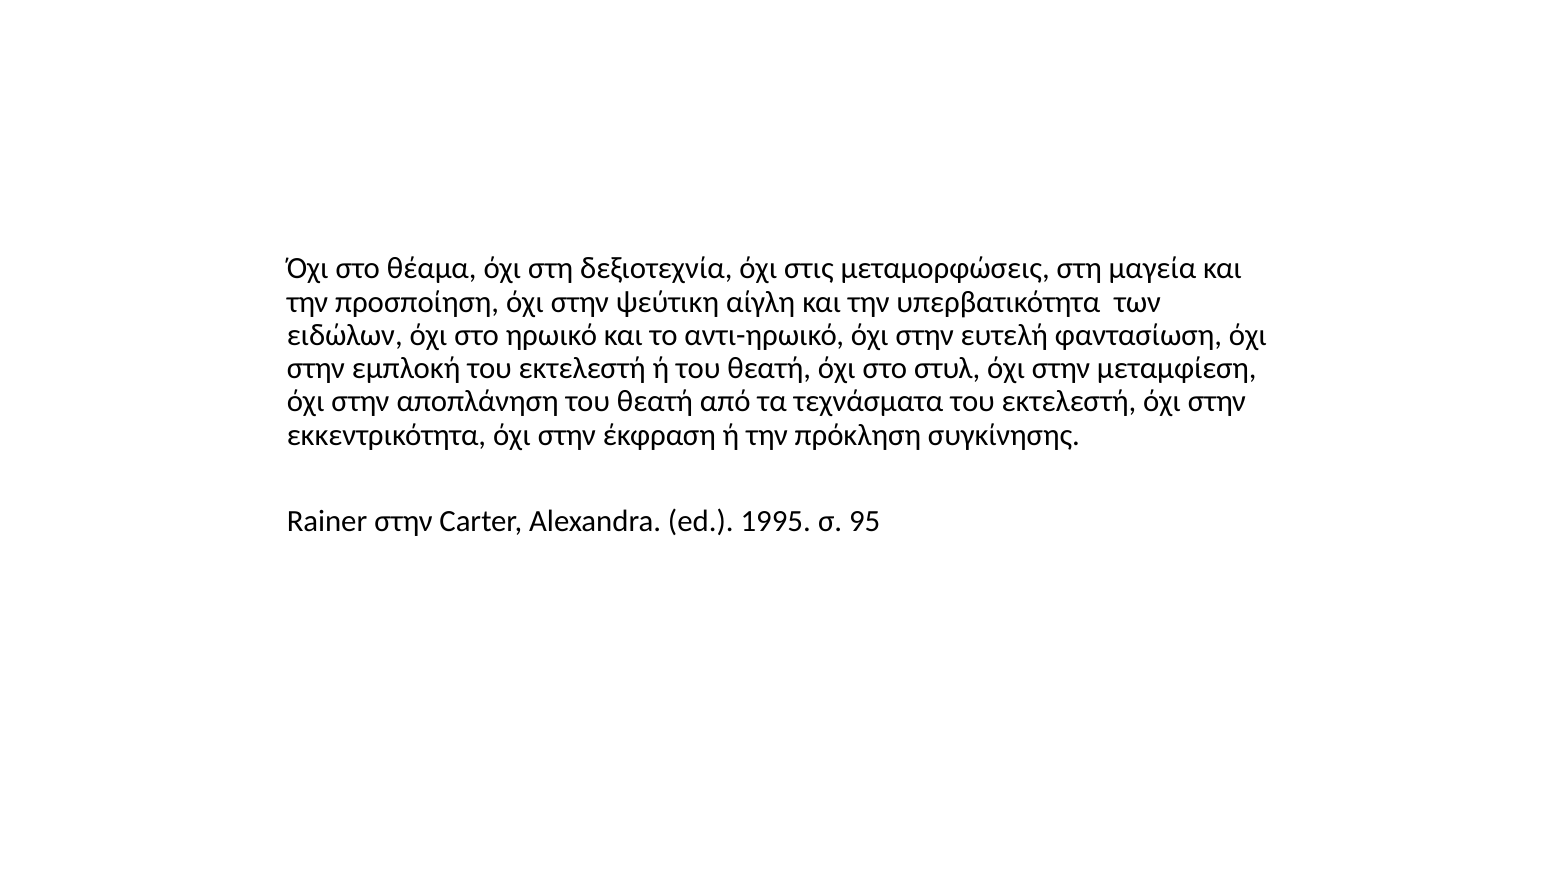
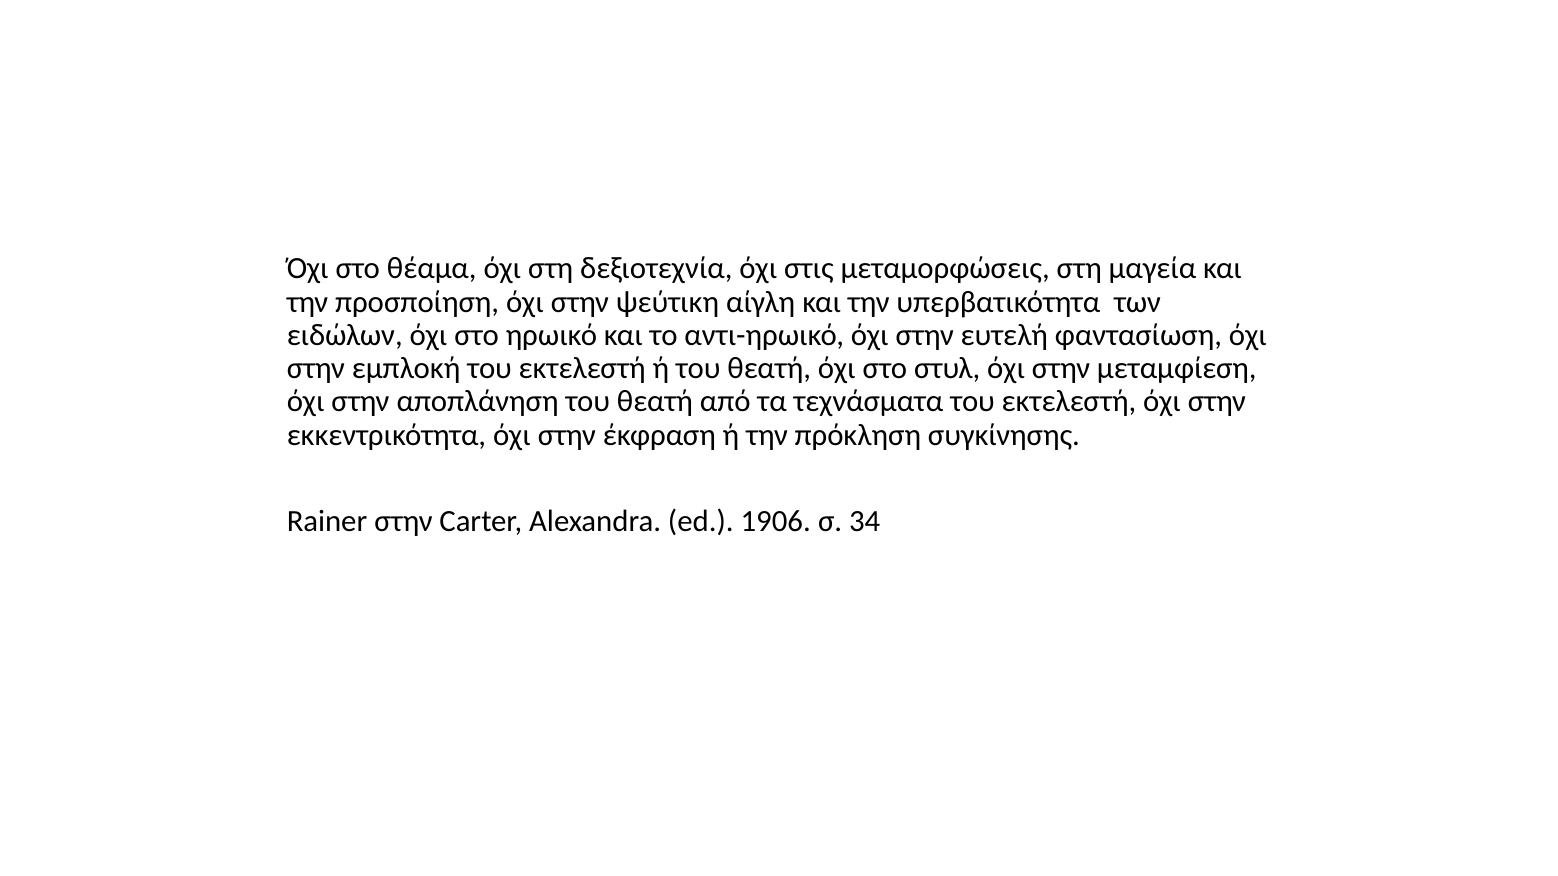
1995: 1995 -> 1906 (776, 521)
95: 95 -> 34 (865, 521)
